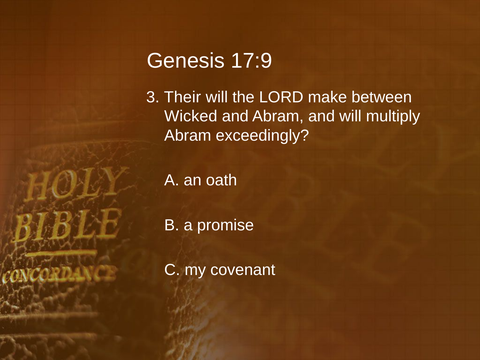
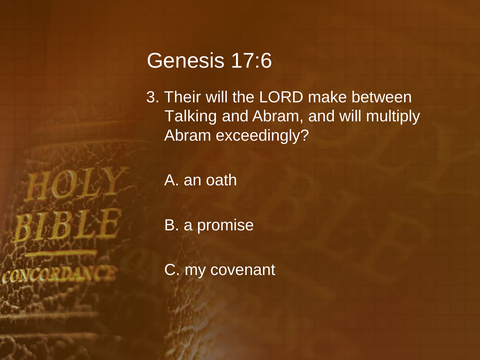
17:9: 17:9 -> 17:6 (252, 61)
Wicked: Wicked -> Talking (191, 116)
